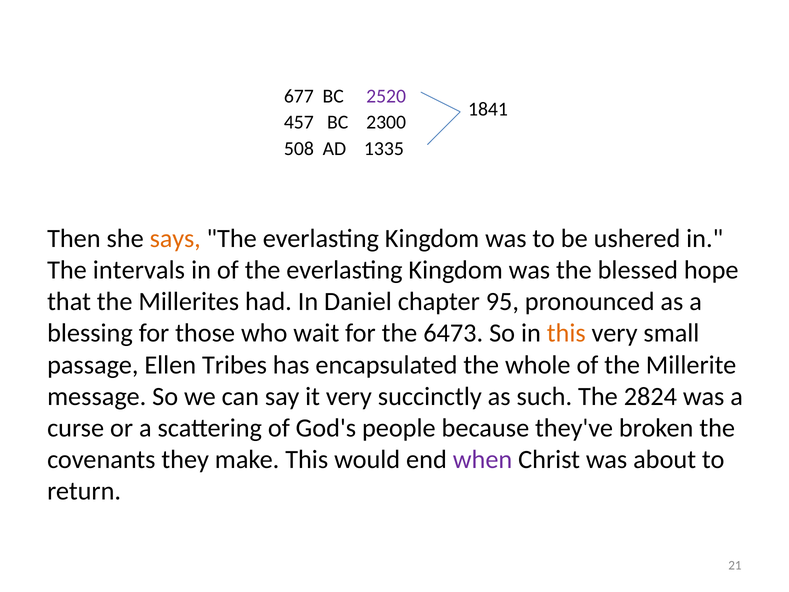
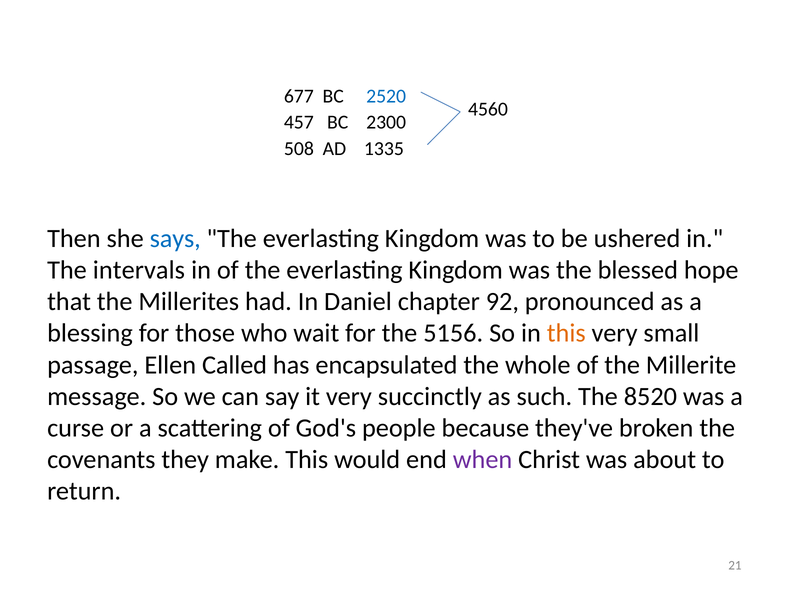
2520 colour: purple -> blue (386, 96)
1841: 1841 -> 4560 (488, 109)
says colour: orange -> blue (175, 238)
95: 95 -> 92 (502, 302)
6473: 6473 -> 5156 (453, 333)
Tribes: Tribes -> Called (235, 365)
2824: 2824 -> 8520 (650, 396)
